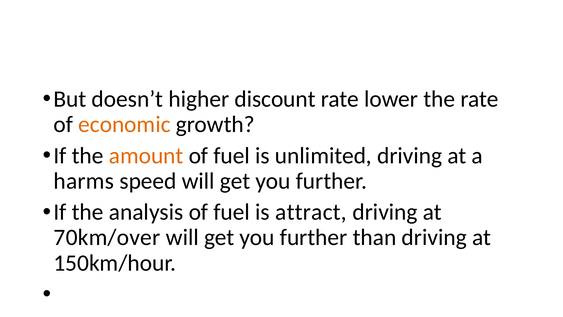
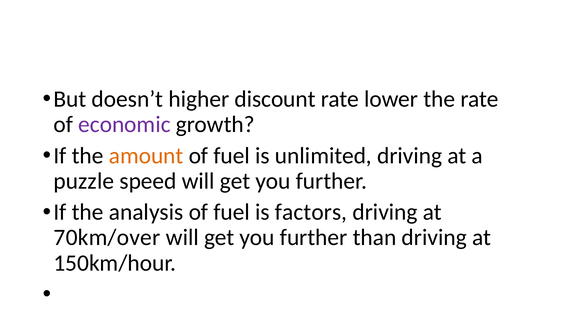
economic colour: orange -> purple (124, 124)
harms: harms -> puzzle (84, 181)
attract: attract -> factors (311, 212)
